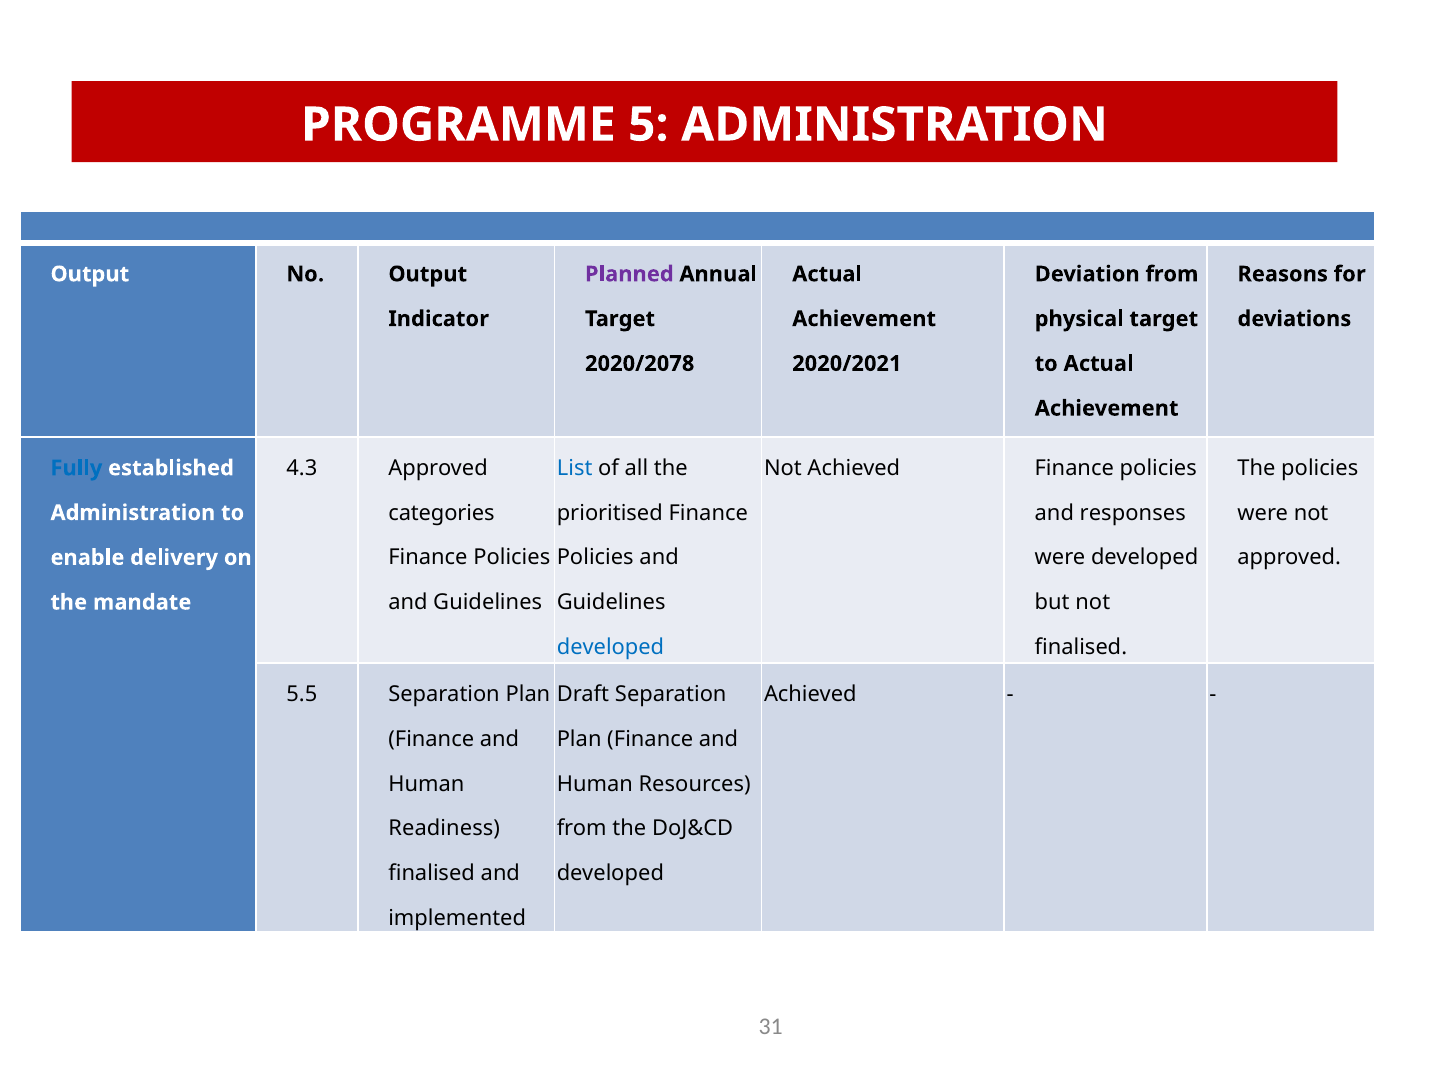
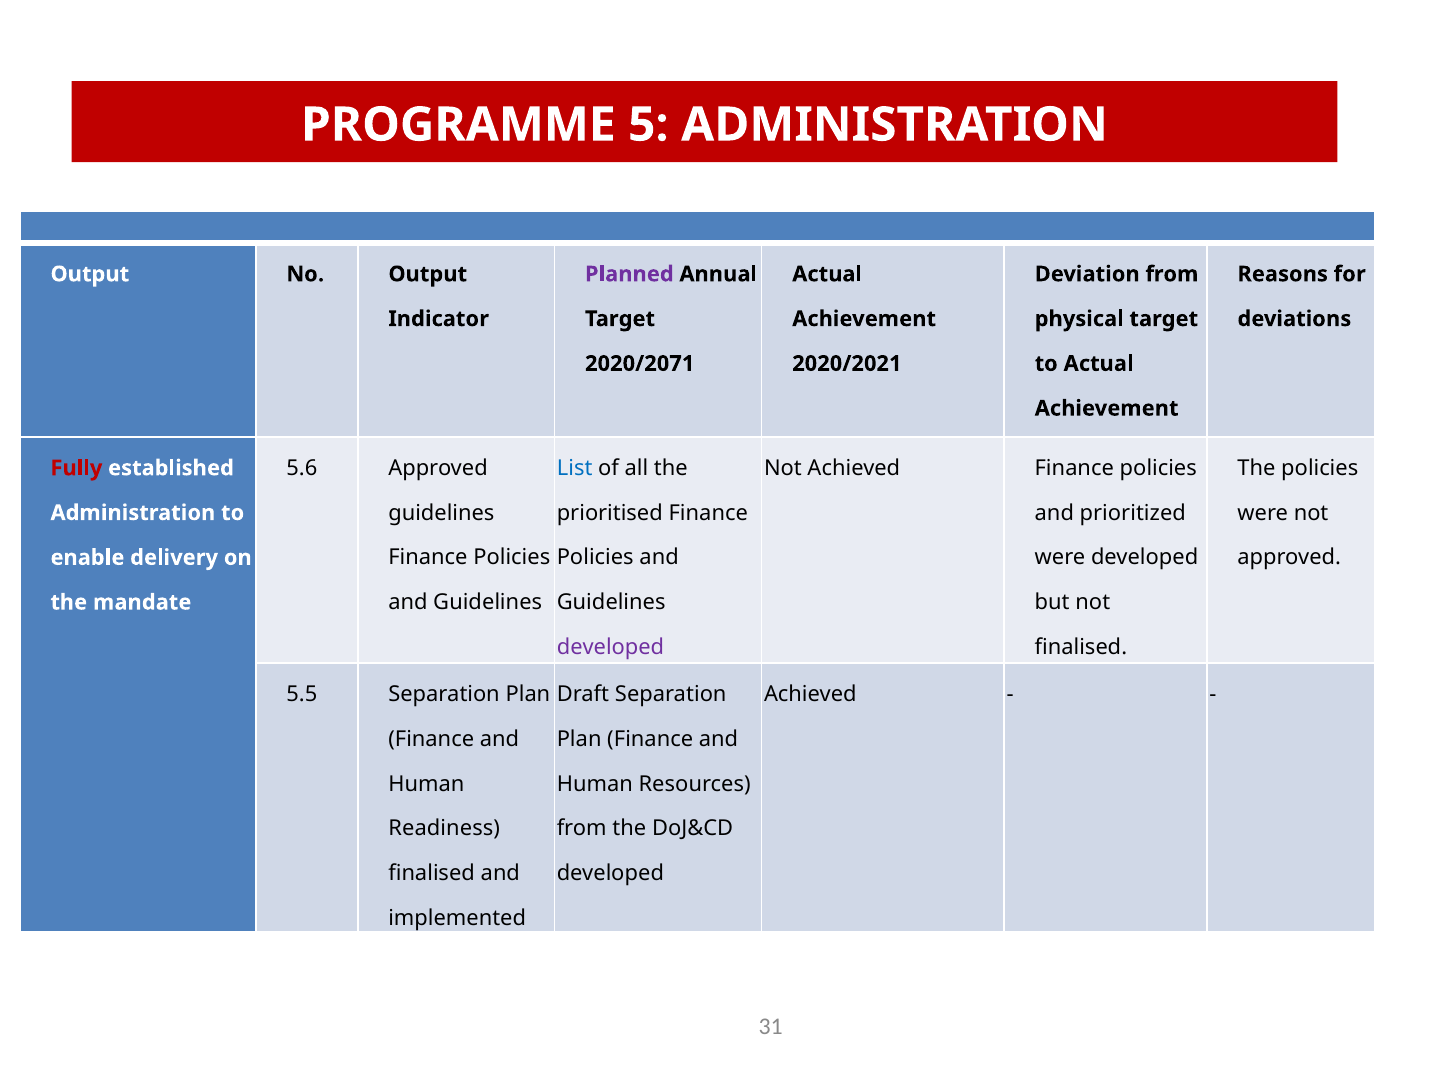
2020/2078: 2020/2078 -> 2020/2071 (640, 364)
4.3: 4.3 -> 5.6 (302, 468)
Fully colour: blue -> red (76, 468)
categories: categories -> guidelines (441, 513)
responses: responses -> prioritized (1133, 513)
developed colour: blue -> purple (610, 647)
